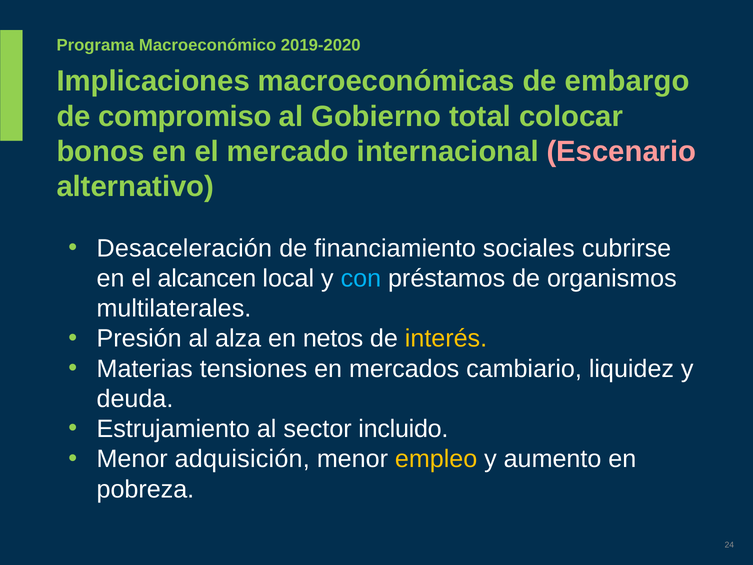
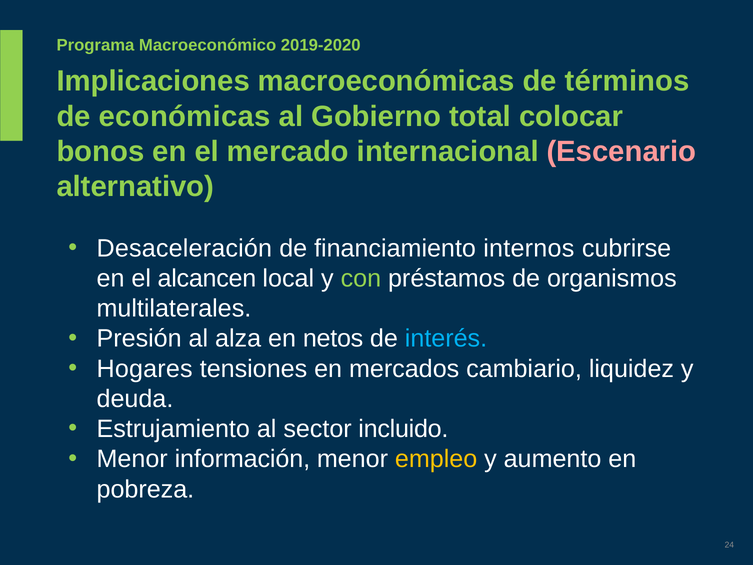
embargo: embargo -> términos (627, 81)
compromiso: compromiso -> económicas (185, 116)
sociales: sociales -> internos (529, 248)
con colour: light blue -> light green (361, 278)
interés colour: yellow -> light blue (446, 339)
Materias: Materias -> Hogares (145, 369)
adquisición: adquisición -> información (242, 459)
